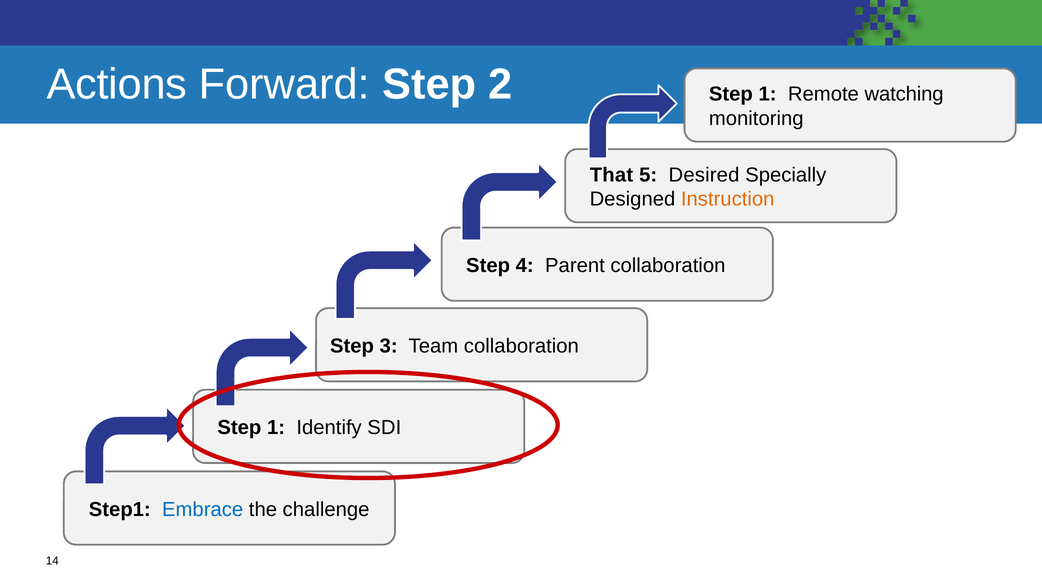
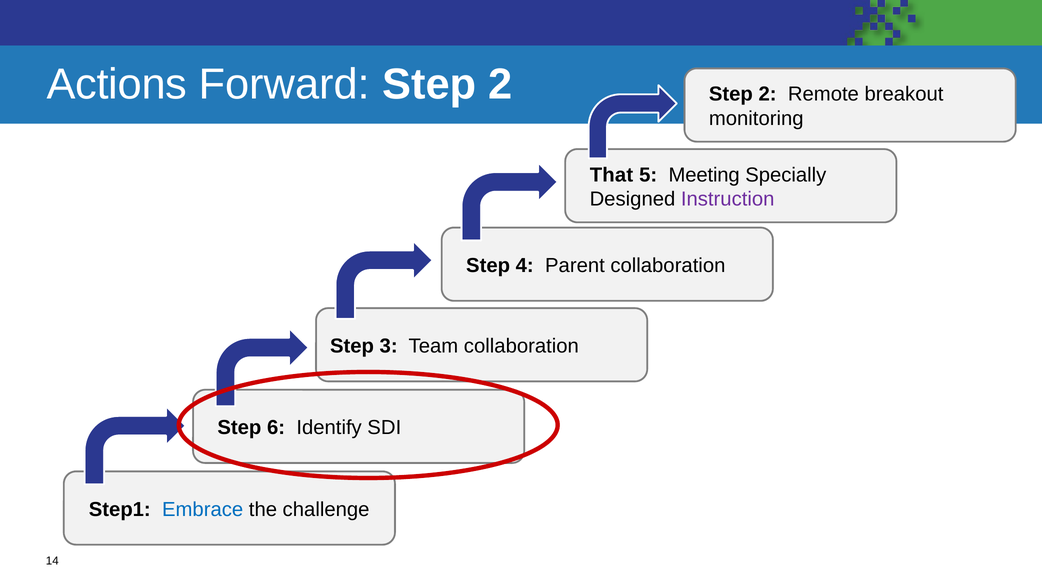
1: 1 -> 2 (768, 94)
watching: watching -> breakout (904, 94)
Desired: Desired -> Meeting (704, 175)
Instruction colour: orange -> purple (728, 199)
1: 1 -> 6 (276, 428)
